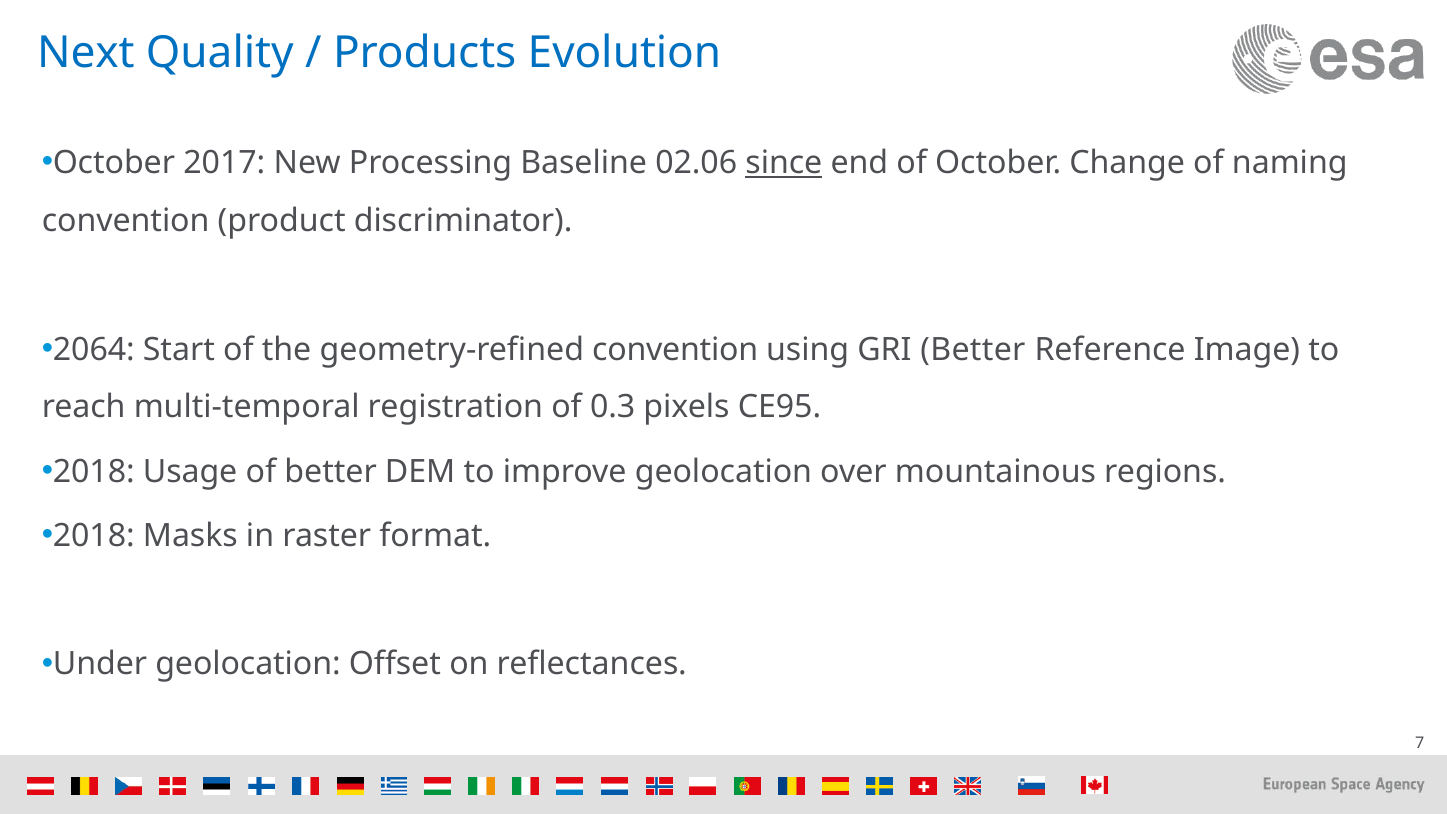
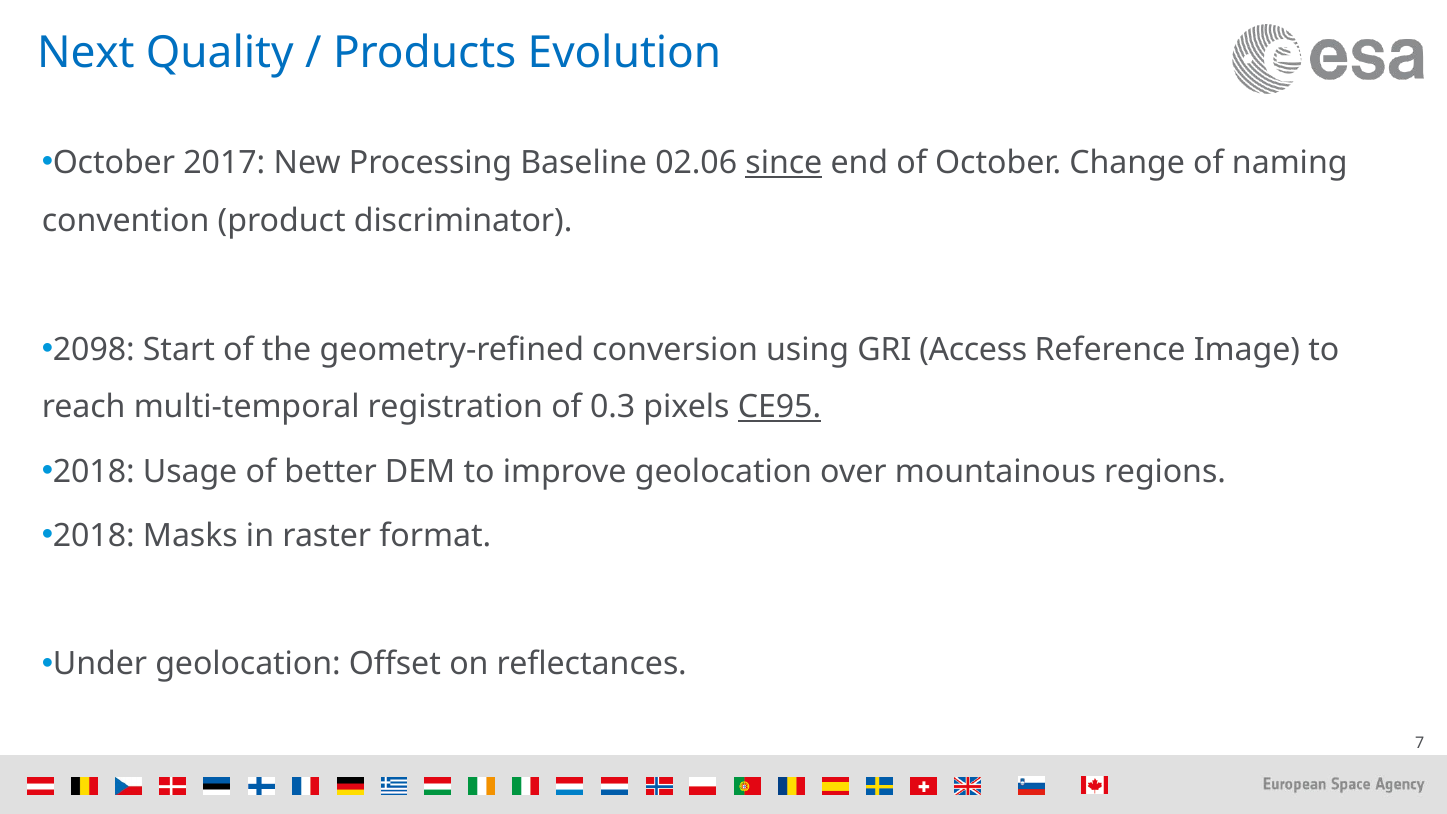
2064: 2064 -> 2098 (94, 349)
geometry-refined convention: convention -> conversion (675, 349)
GRI Better: Better -> Access (973, 349)
CE95 underline: none -> present (779, 407)
